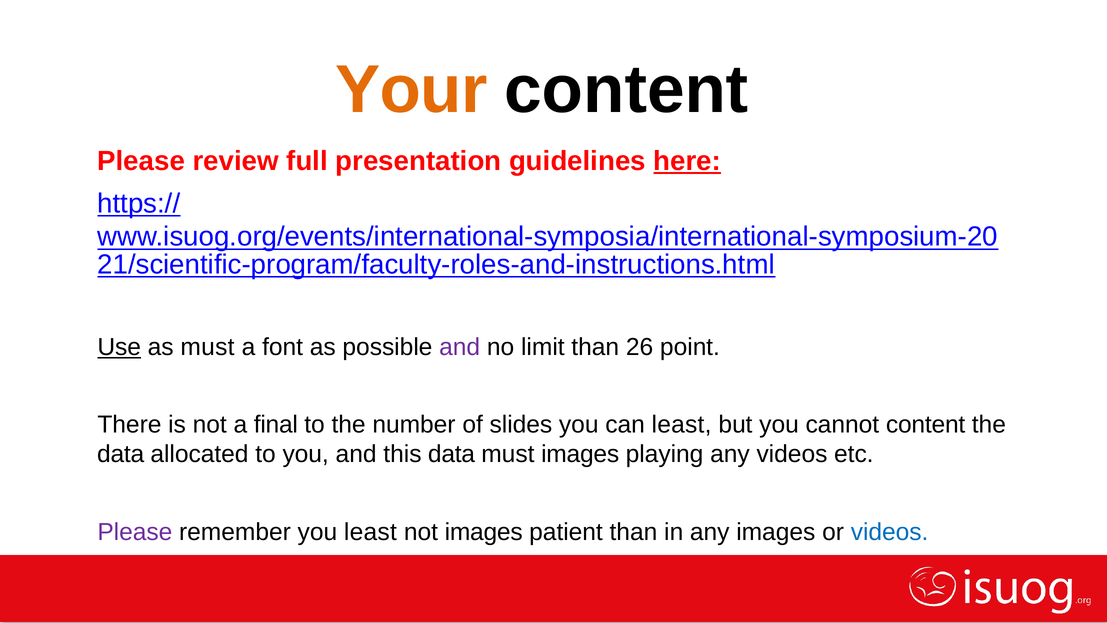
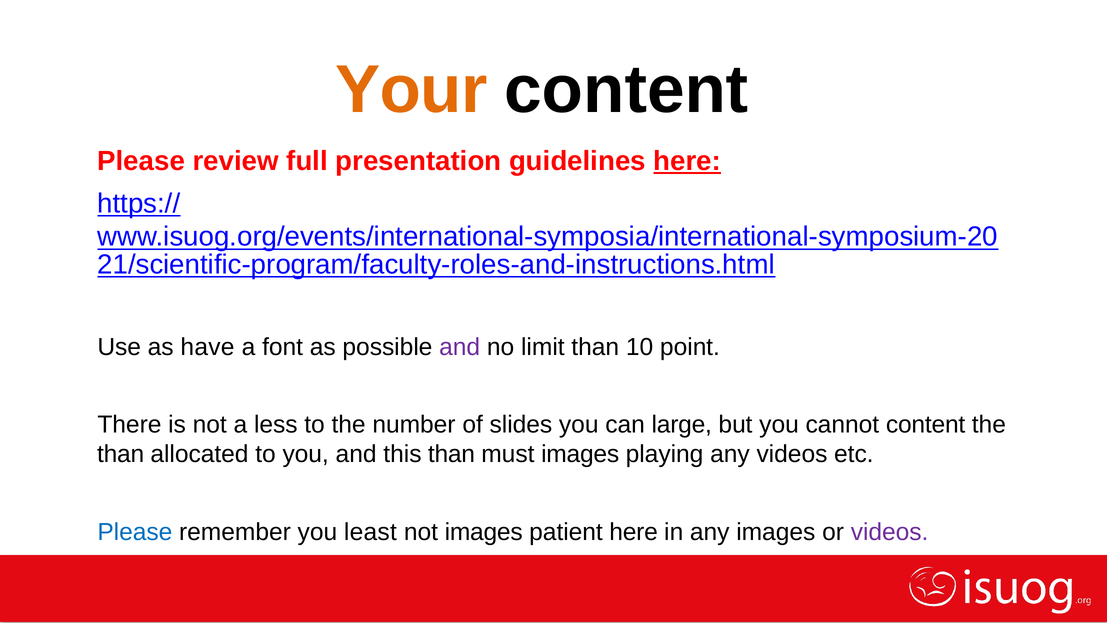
Use underline: present -> none (119, 347)
as must: must -> have (207, 347)
26: 26 -> 10 (640, 347)
final: final -> less (276, 425)
can least: least -> large (682, 425)
data: data -> than (121, 454)
this data: data -> than (451, 454)
Please colour: purple -> blue (135, 532)
patient than: than -> here (634, 532)
videos colour: blue -> purple (890, 532)
